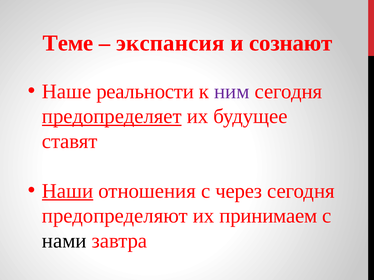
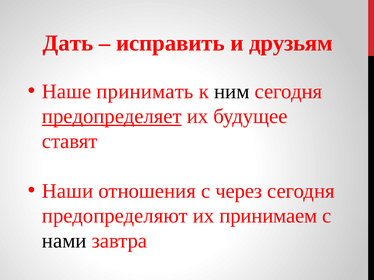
Теме: Теме -> Дать (68, 43)
экспансия: экспансия -> исправить (170, 43)
сознают: сознают -> друзьям (291, 43)
реальности: реальности -> принимать (145, 92)
ним colour: purple -> black (232, 92)
Наши underline: present -> none (68, 191)
